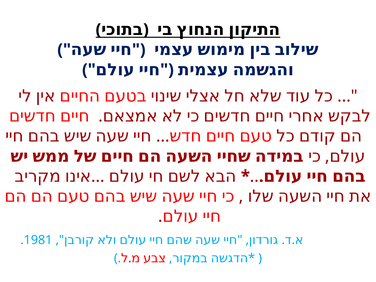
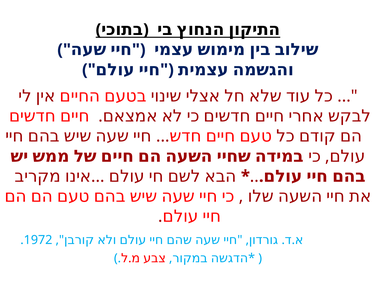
1981: 1981 -> 1972 (38, 240)
